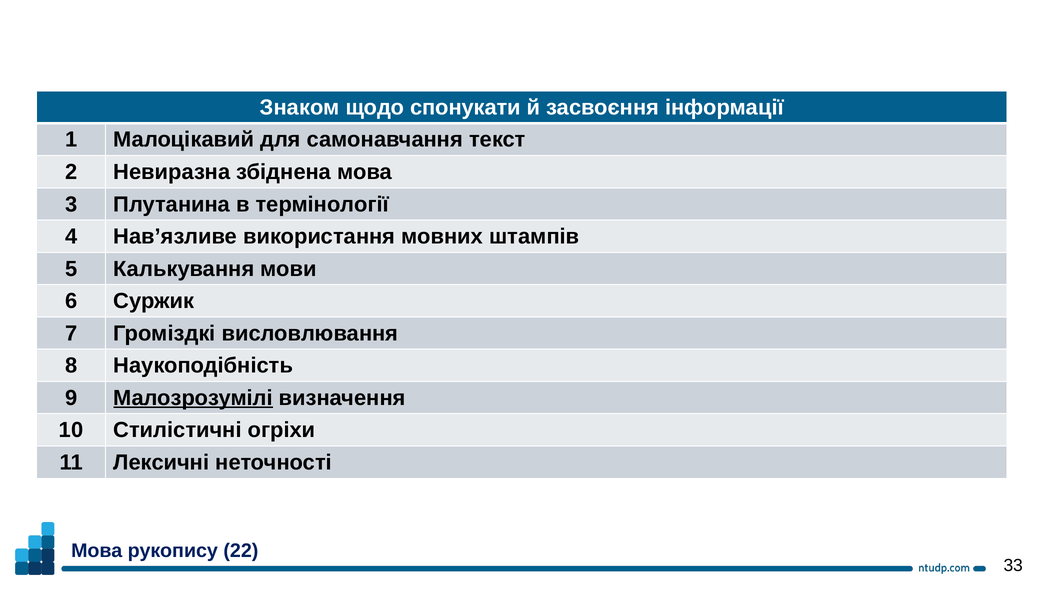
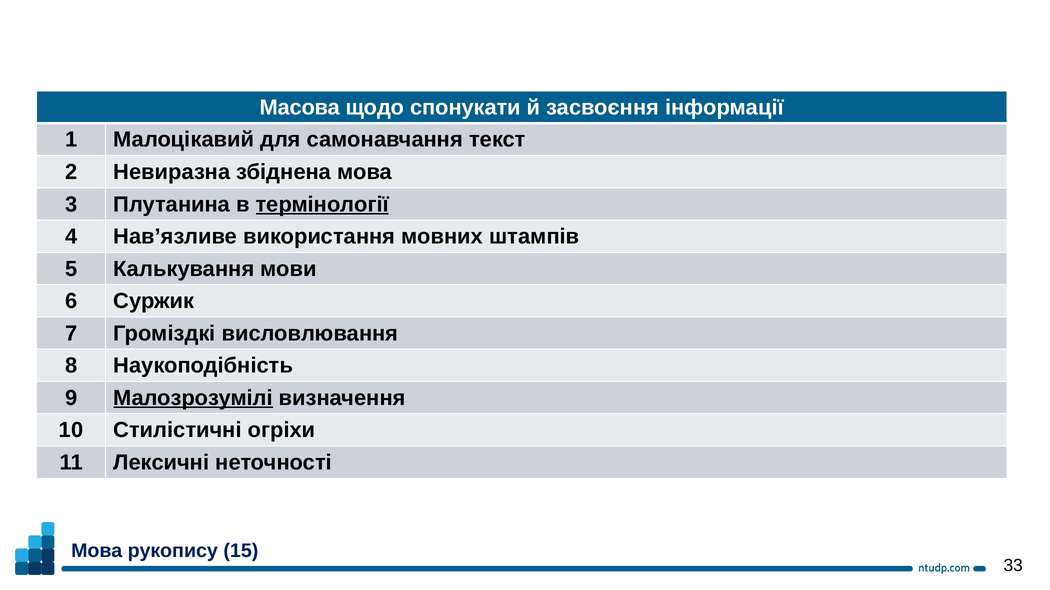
Знаком: Знаком -> Масова (300, 108)
термінології underline: none -> present (322, 205)
22: 22 -> 15 (241, 551)
